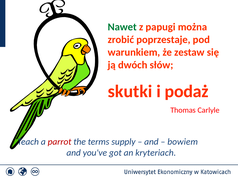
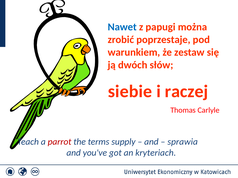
Nawet colour: green -> blue (122, 27)
skutki: skutki -> siebie (130, 92)
podaż: podaż -> raczej (186, 92)
bowiem: bowiem -> sprawia (183, 142)
